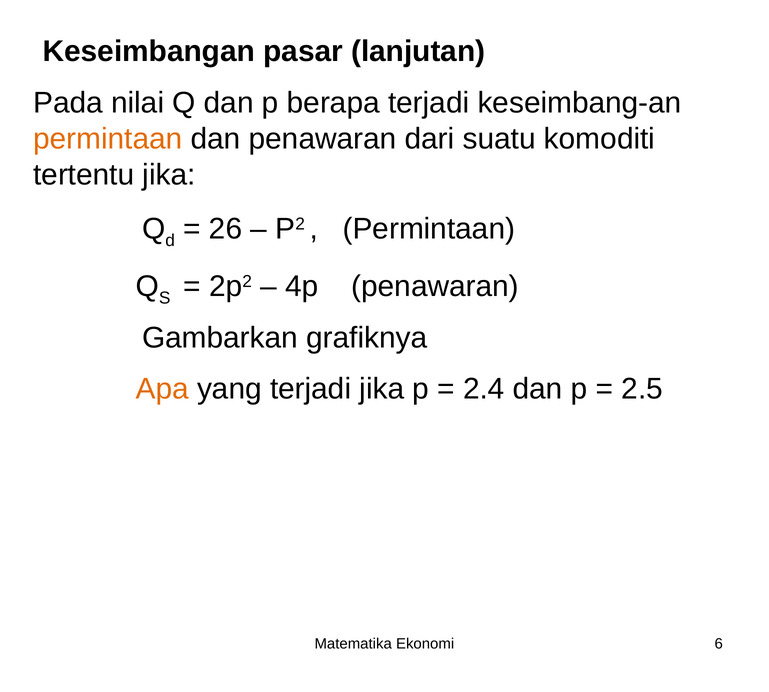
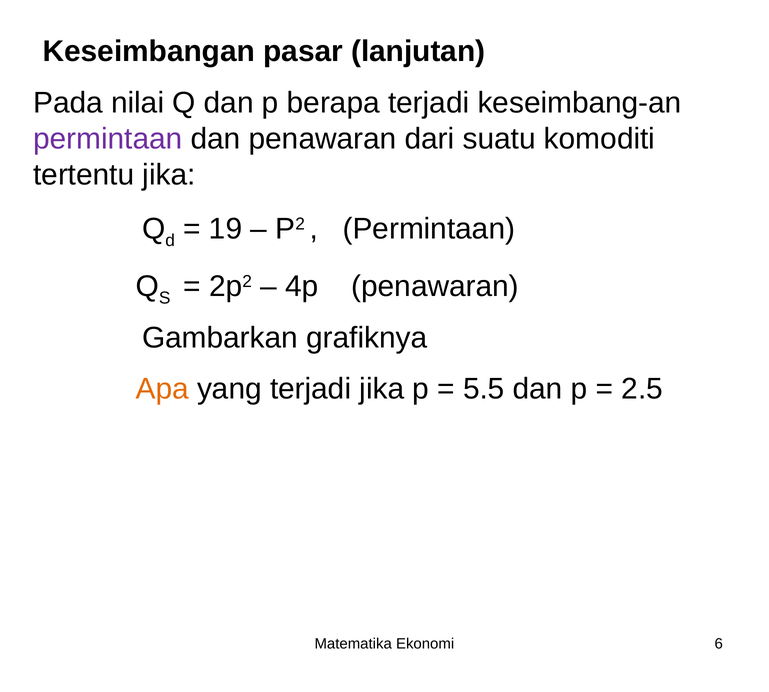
permintaan colour: orange -> purple (108, 139)
26: 26 -> 19 (226, 229)
2.4: 2.4 -> 5.5 (484, 389)
